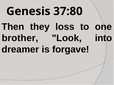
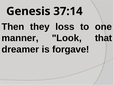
37:80: 37:80 -> 37:14 (68, 11)
brother: brother -> manner (20, 38)
into: into -> that (103, 38)
